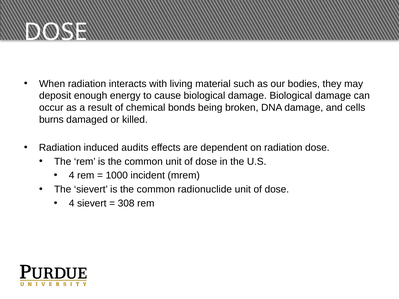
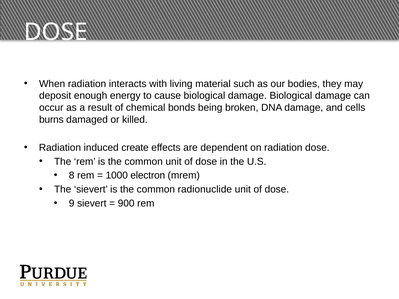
audits: audits -> create (135, 148)
4: 4 -> 8 (72, 176)
incident: incident -> electron (148, 176)
4: 4 -> 9 (72, 203)
308: 308 -> 900 (126, 203)
